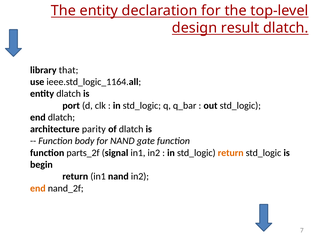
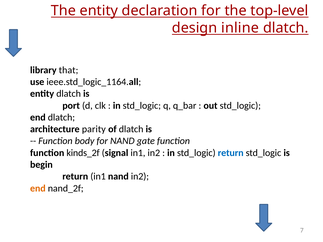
result: result -> inline (240, 28)
parts_2f: parts_2f -> kinds_2f (83, 153)
return colour: orange -> blue (231, 153)
